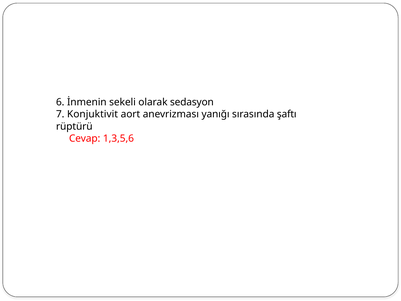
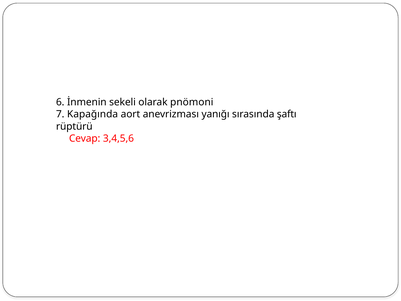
sedasyon: sedasyon -> pnömoni (192, 102)
Konjuktivit: Konjuktivit -> Kapağında (93, 114)
1,3,5,6: 1,3,5,6 -> 3,4,5,6 (118, 138)
